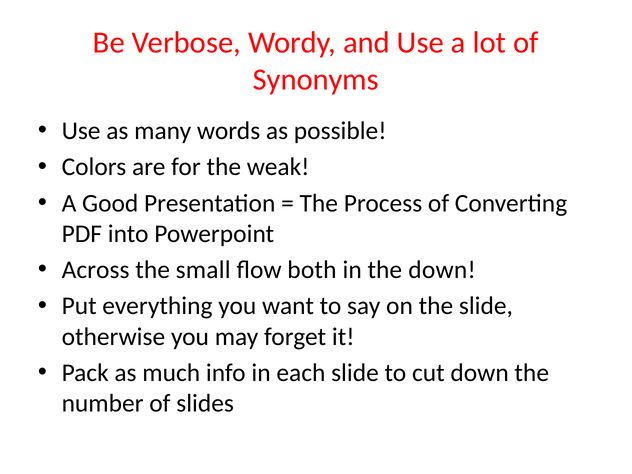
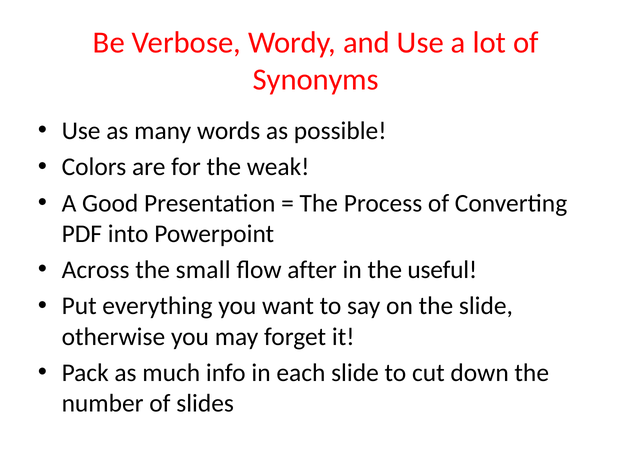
both: both -> after (312, 270)
the down: down -> useful (442, 270)
